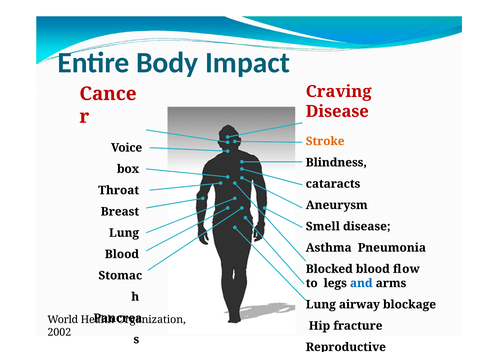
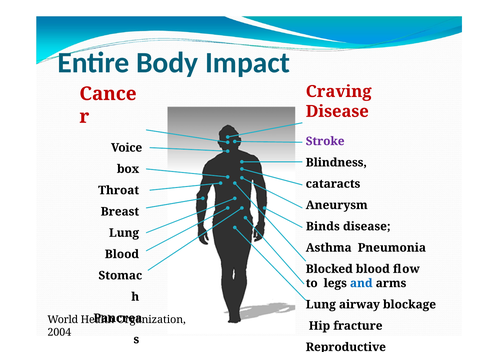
Stroke colour: orange -> purple (325, 141)
Smell: Smell -> Binds (323, 226)
2002: 2002 -> 2004 (59, 332)
